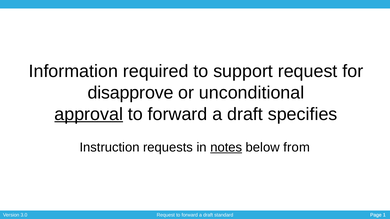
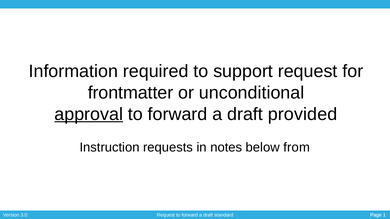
disapprove: disapprove -> frontmatter (131, 93)
specifies: specifies -> provided (303, 114)
notes underline: present -> none (226, 147)
